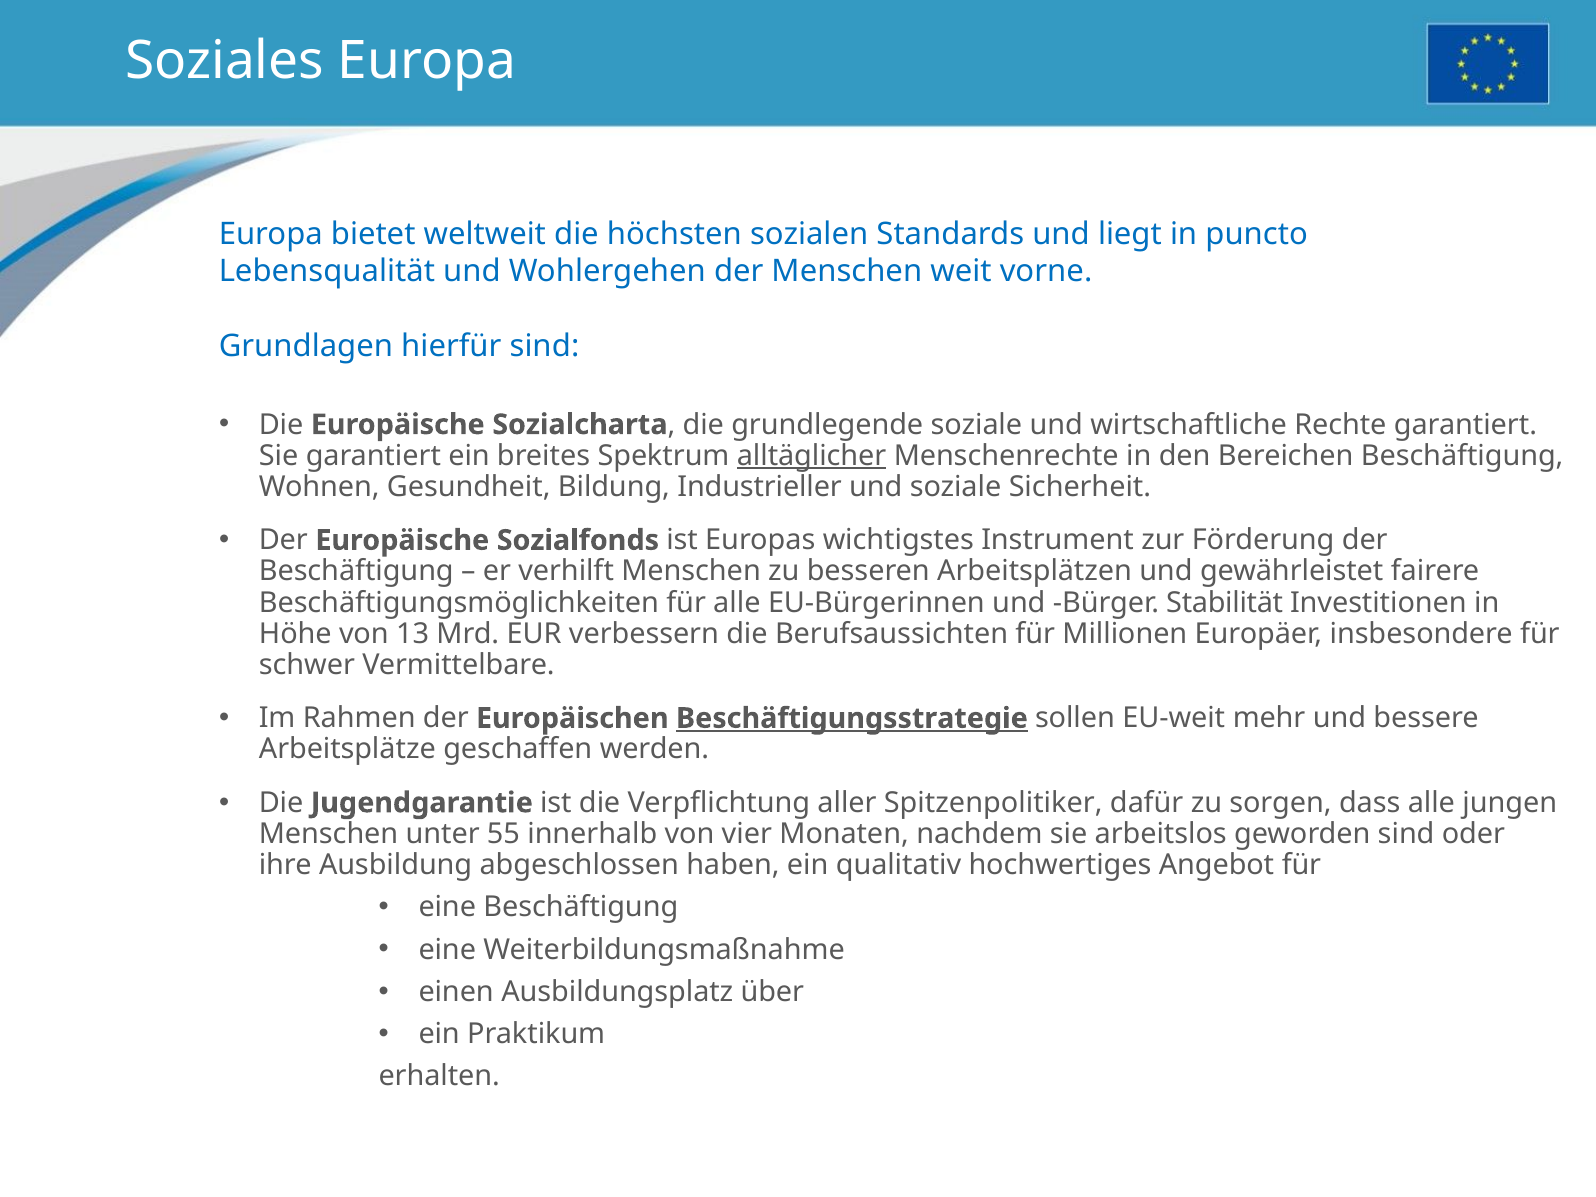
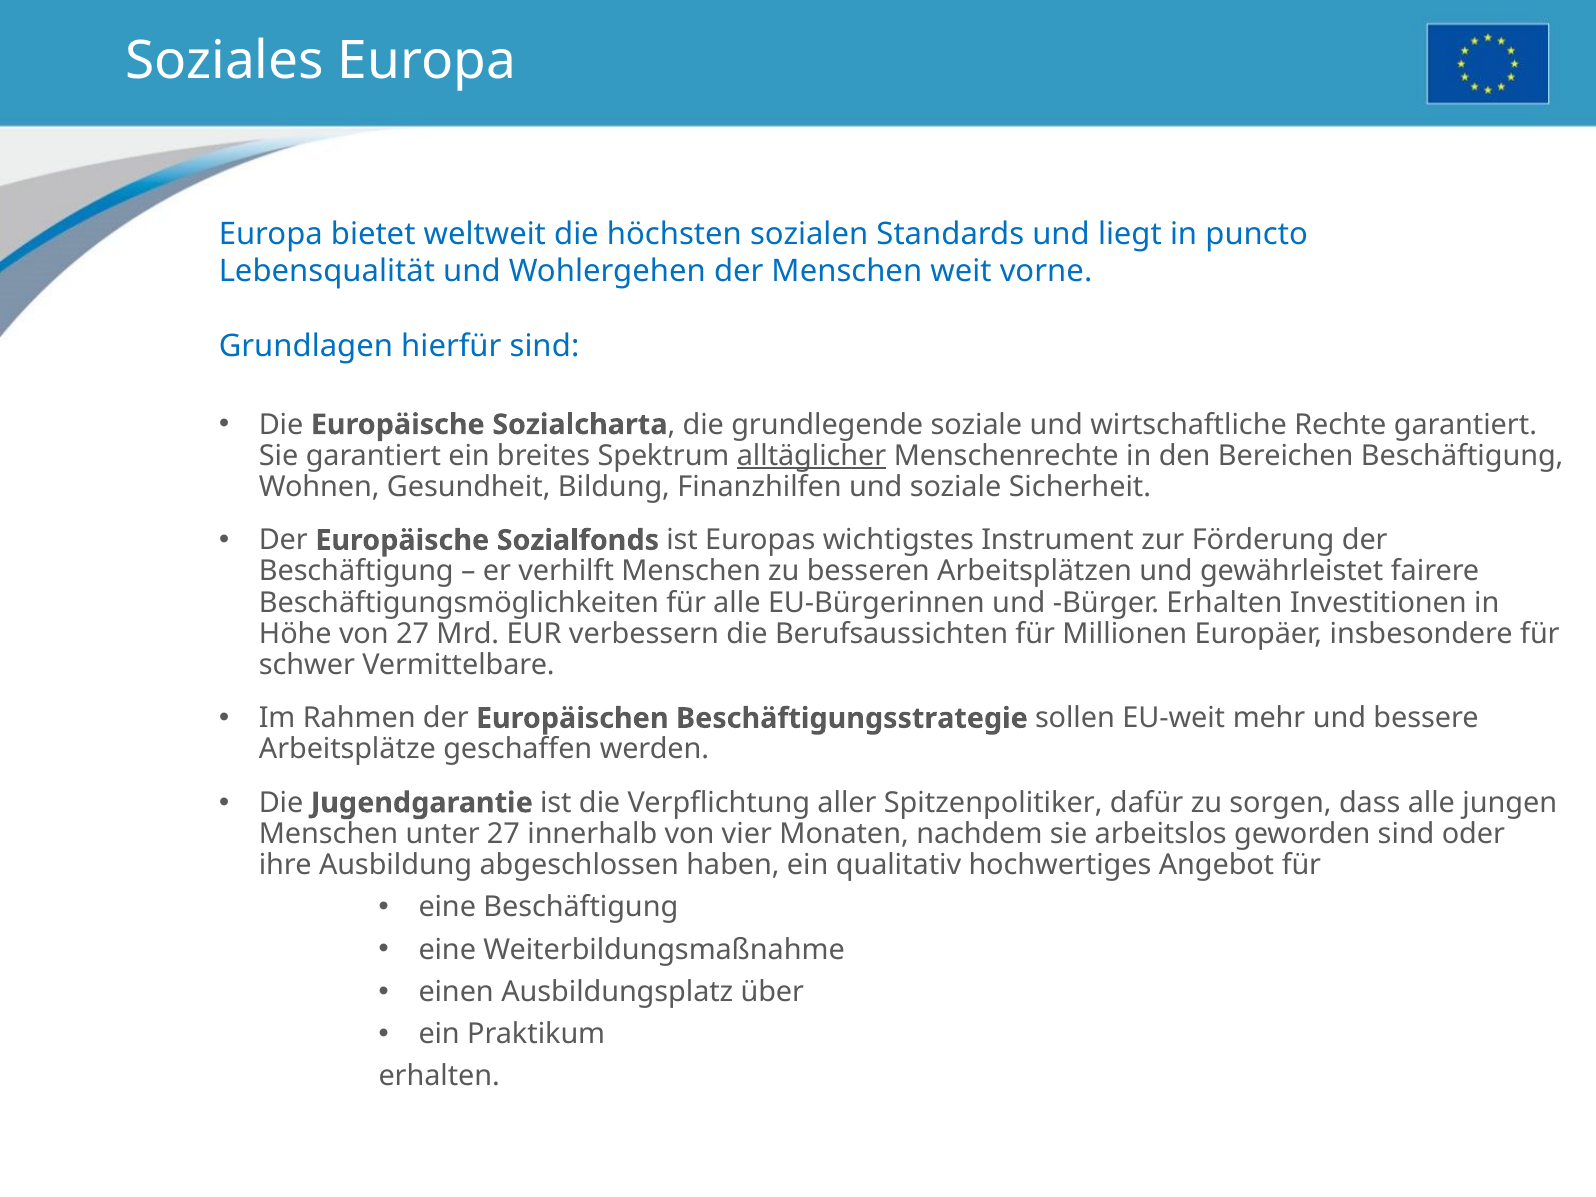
Industrieller: Industrieller -> Finanzhilfen (760, 487)
Bürger Stabilität: Stabilität -> Erhalten (1224, 603)
von 13: 13 -> 27 (413, 634)
Beschäftigungsstrategie underline: present -> none (852, 718)
unter 55: 55 -> 27 (503, 834)
